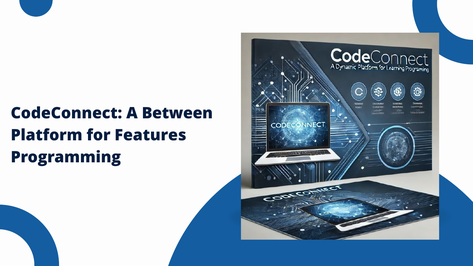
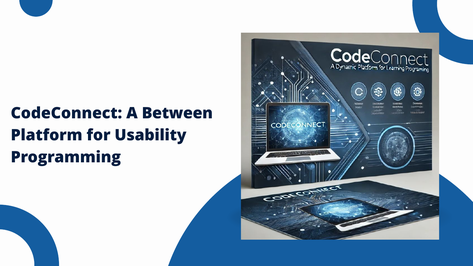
Features: Features -> Usability (151, 135)
